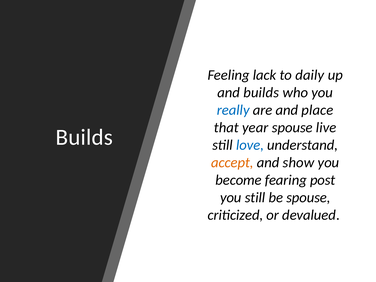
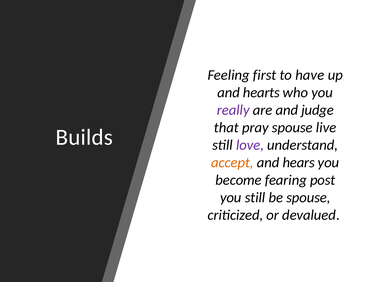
lack: lack -> first (265, 75)
daily: daily -> have (310, 75)
and builds: builds -> hearts (261, 93)
really colour: blue -> purple (233, 110)
place: place -> judge (318, 110)
year: year -> pray (255, 128)
love colour: blue -> purple (250, 145)
show: show -> hears (299, 163)
